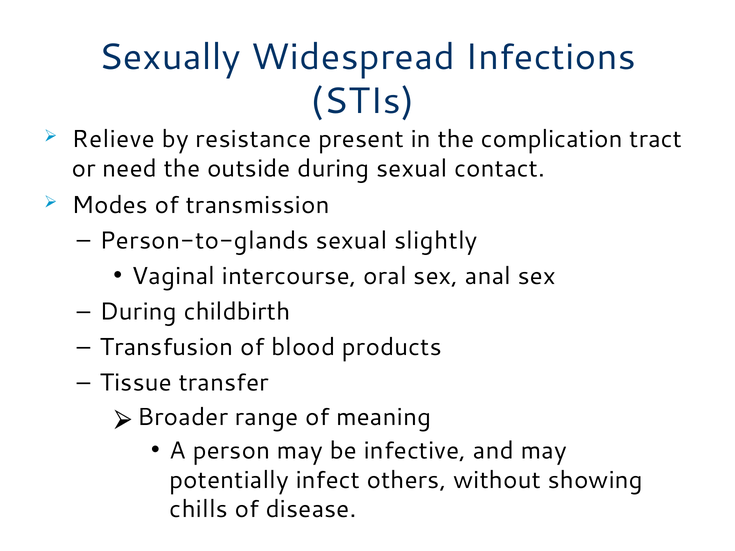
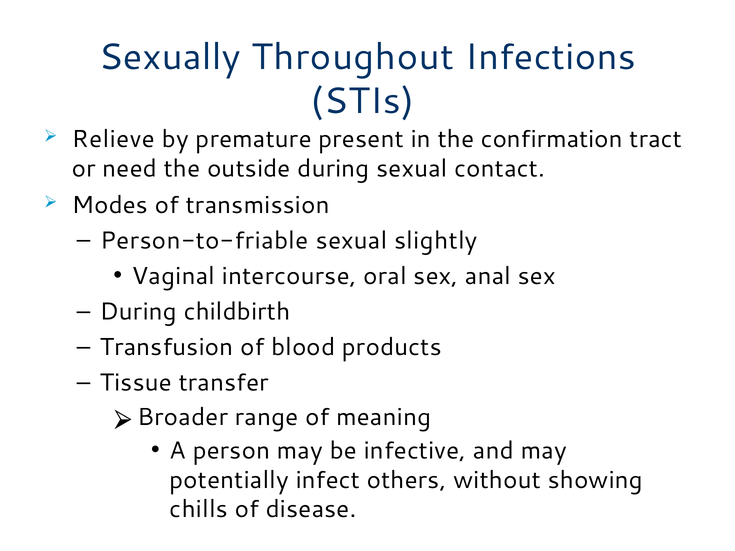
Widespread: Widespread -> Throughout (353, 57)
resistance: resistance -> premature (254, 139)
complication: complication -> confirmation (552, 139)
Person-to-glands: Person-to-glands -> Person-to-friable (204, 241)
